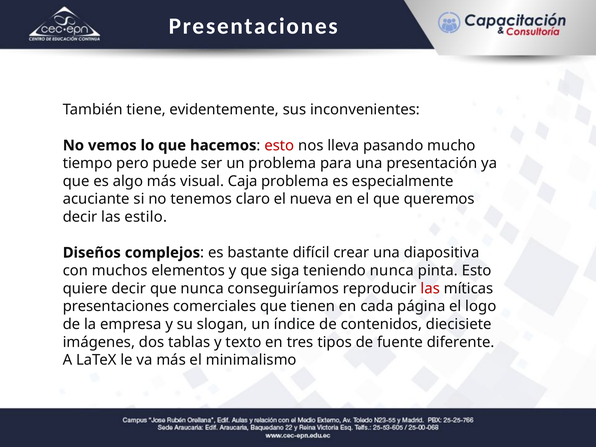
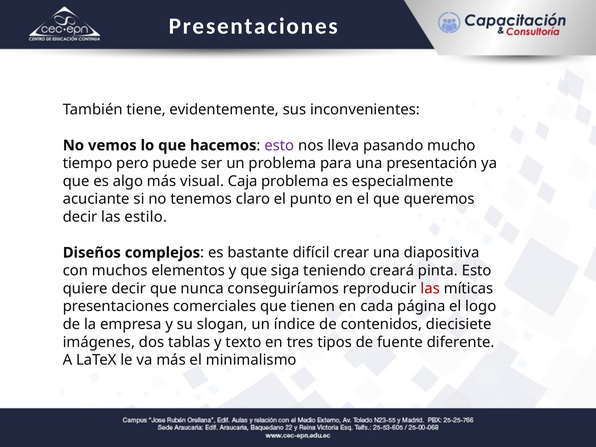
esto colour: red -> purple (279, 145)
nueva: nueva -> punto (311, 199)
teniendo nunca: nunca -> creará (392, 271)
